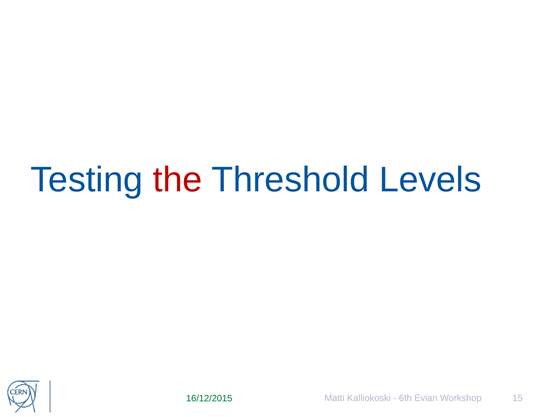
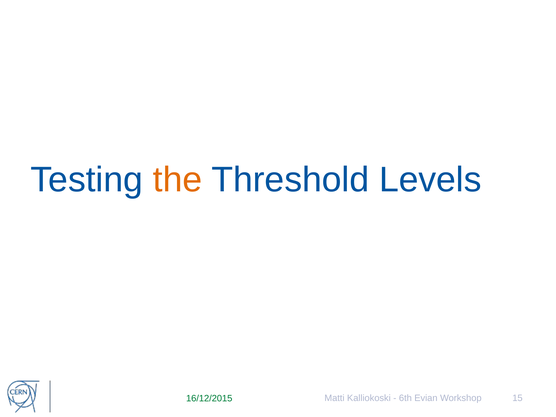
the colour: red -> orange (178, 180)
